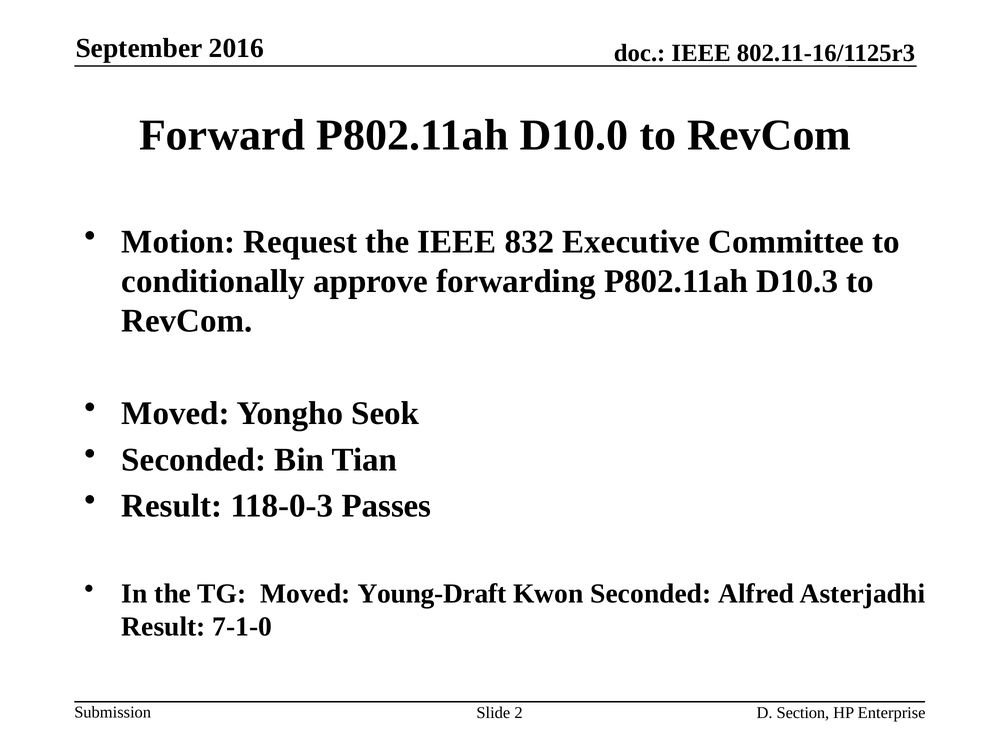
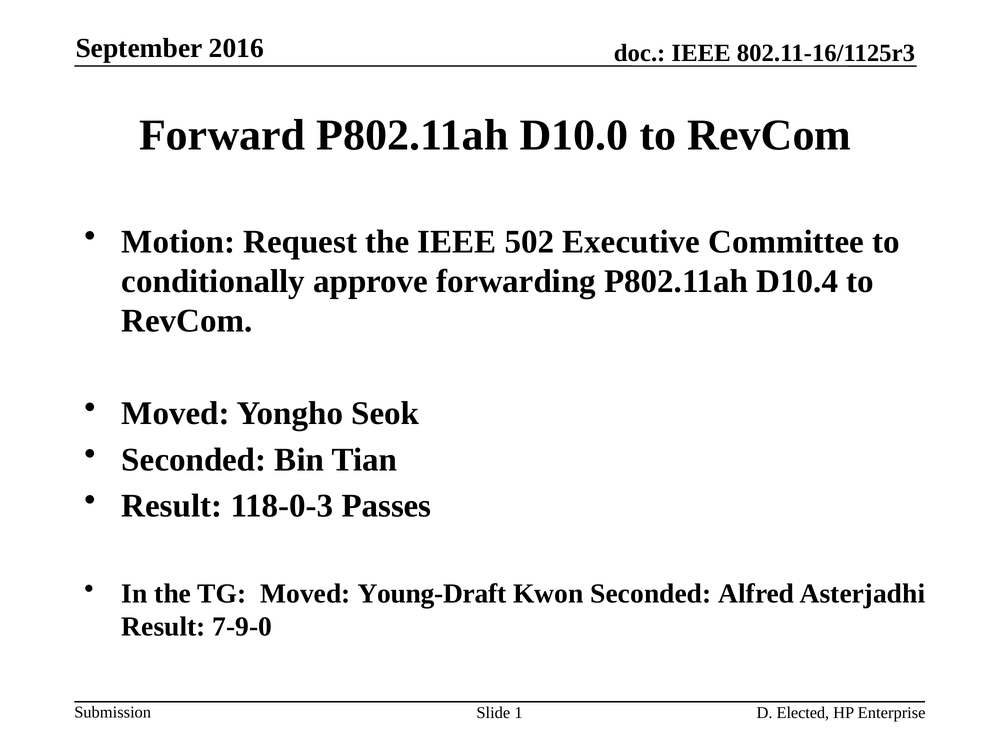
832: 832 -> 502 (529, 242)
D10.3: D10.3 -> D10.4 (797, 281)
7-1-0: 7-1-0 -> 7-9-0 (242, 627)
2: 2 -> 1 (519, 713)
Section: Section -> Elected (803, 713)
